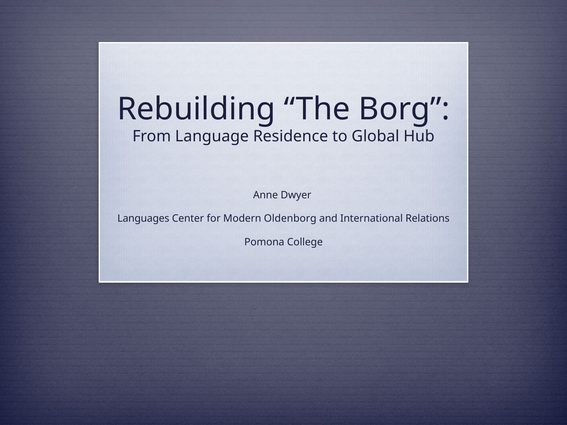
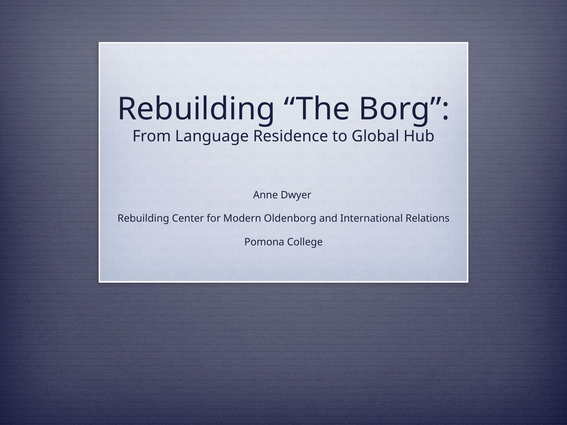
Languages: Languages -> Rebuilding (143, 219)
